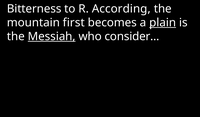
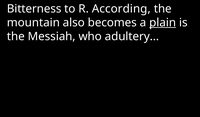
first: first -> also (74, 23)
Messiah underline: present -> none (52, 36)
consider: consider -> adultery (132, 36)
